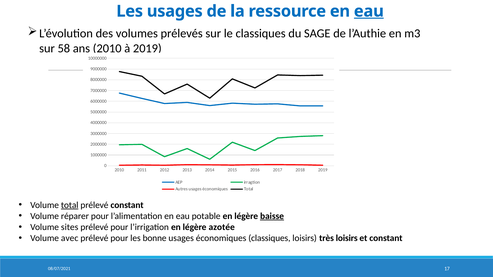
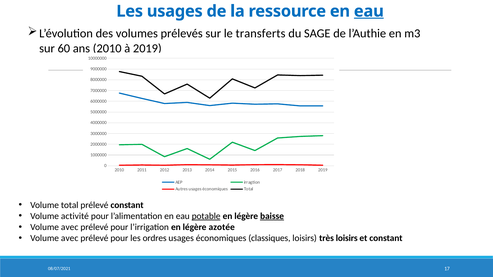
le classiques: classiques -> transferts (261, 34)
58: 58 -> 60 (64, 48)
total underline: present -> none (70, 205)
réparer: réparer -> activité (75, 216)
potable underline: none -> present (206, 216)
sites: sites -> avec (70, 227)
bonne: bonne -> ordres (155, 238)
